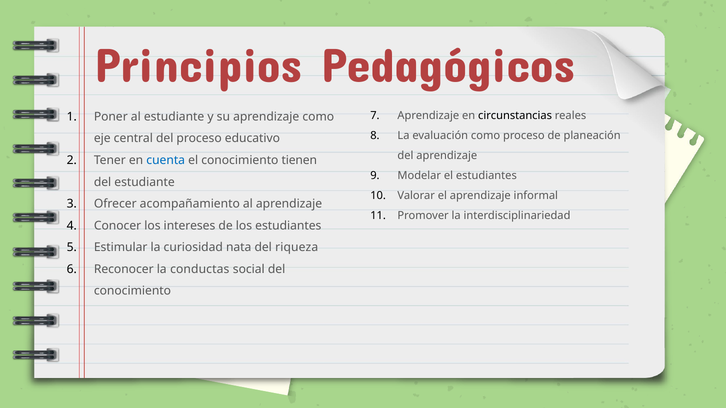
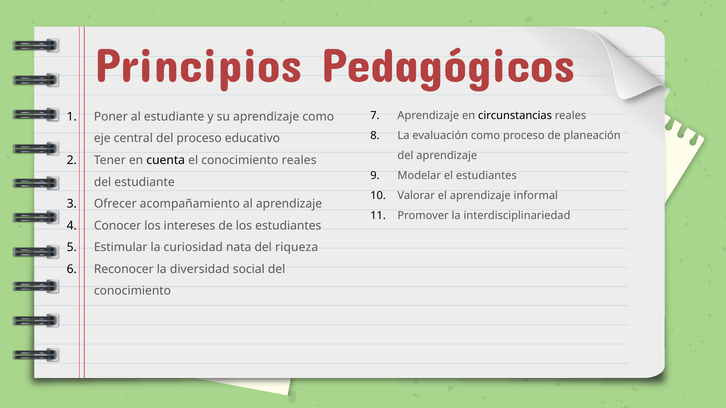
cuenta colour: blue -> black (166, 160)
conocimiento tienen: tienen -> reales (299, 160)
conductas: conductas -> diversidad (200, 269)
